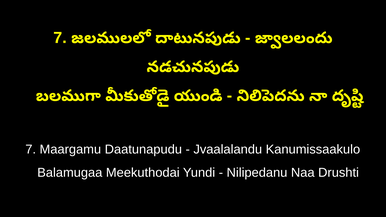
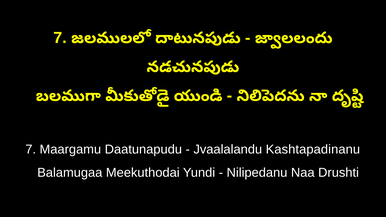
Kanumissaakulo: Kanumissaakulo -> Kashtapadinanu (313, 149)
